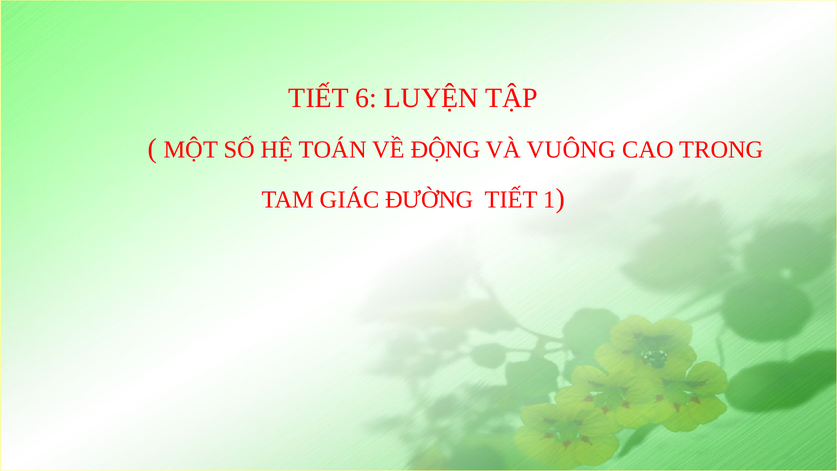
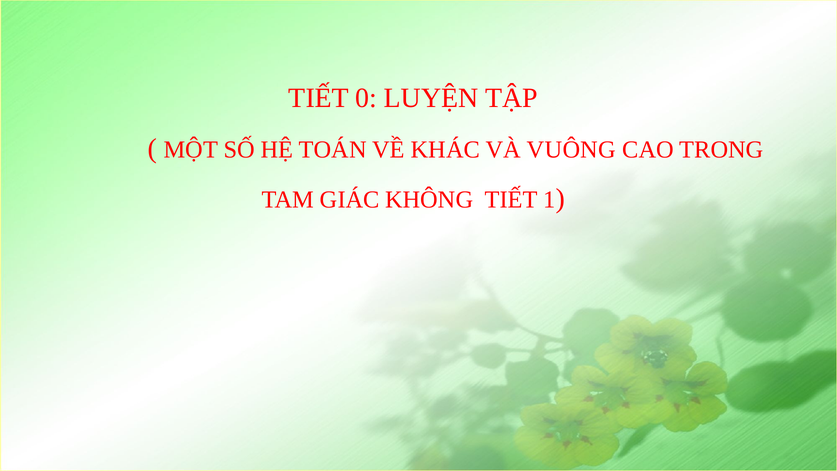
6: 6 -> 0 (366, 98)
ĐỘNG: ĐỘNG -> KHÁC (445, 149)
ĐƯỜNG: ĐƯỜNG -> KHÔNG (429, 200)
